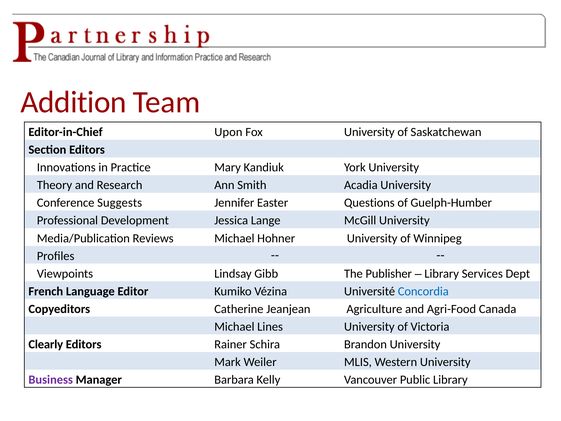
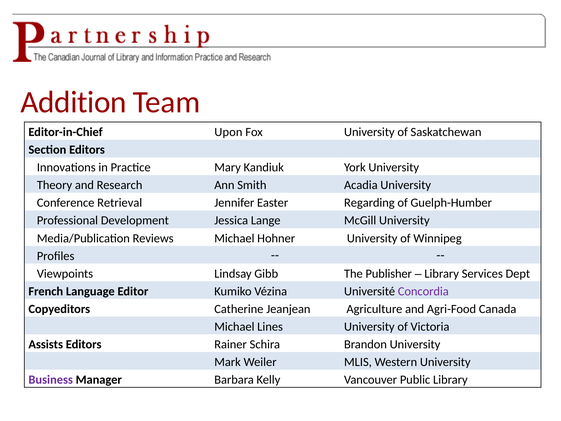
Suggests: Suggests -> Retrieval (120, 203)
Questions: Questions -> Regarding (369, 203)
Concordia colour: blue -> purple (423, 291)
Clearly: Clearly -> Assists (46, 344)
